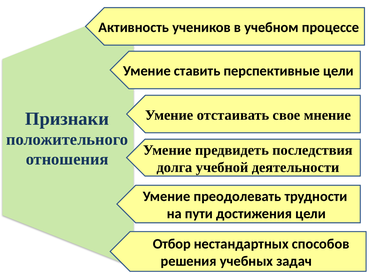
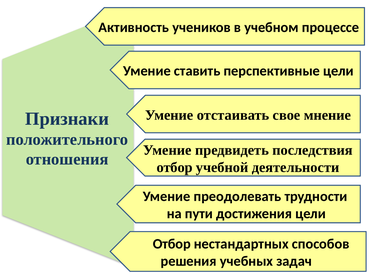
долга: долга -> отбор (175, 167)
